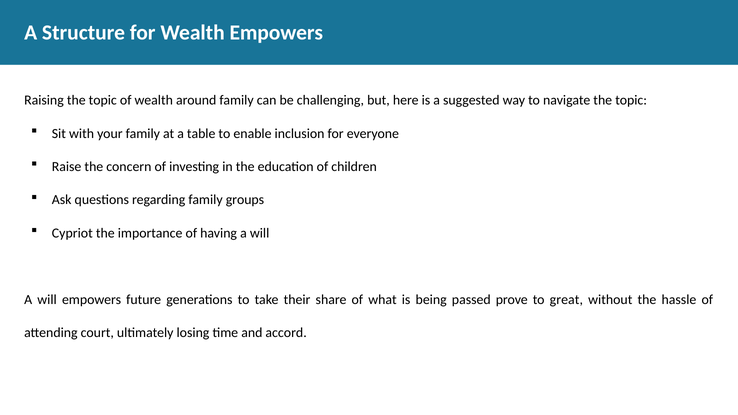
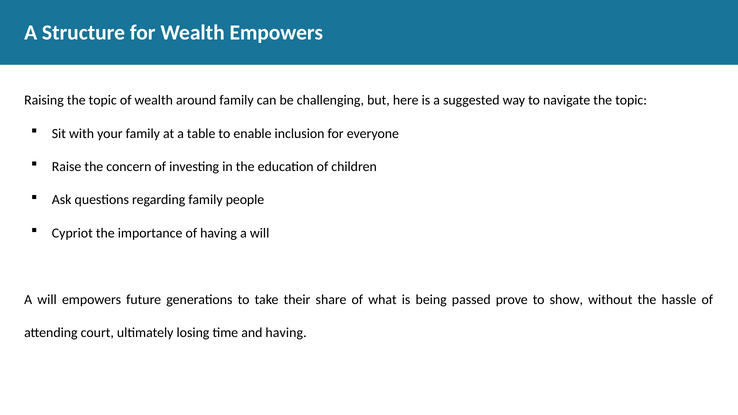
groups: groups -> people (245, 200)
great: great -> show (566, 300)
and accord: accord -> having (286, 333)
